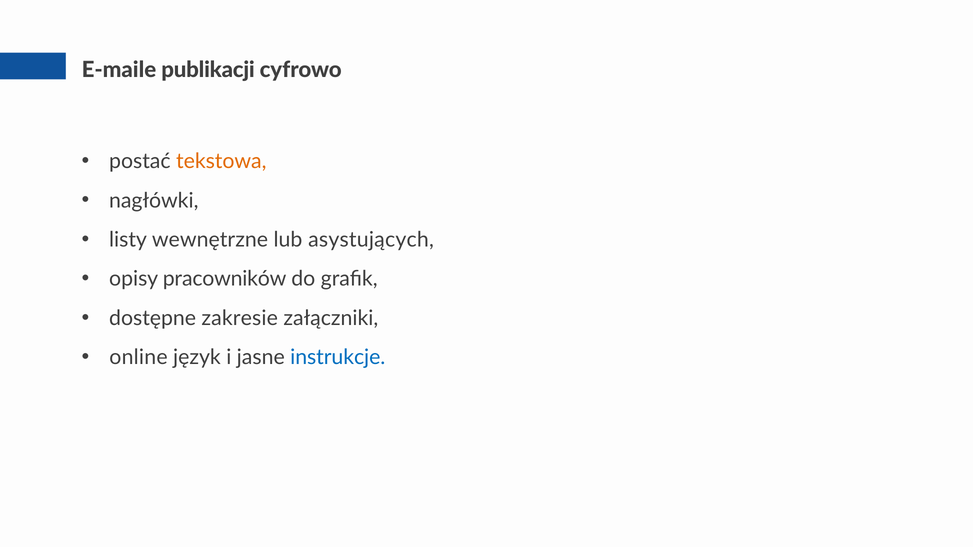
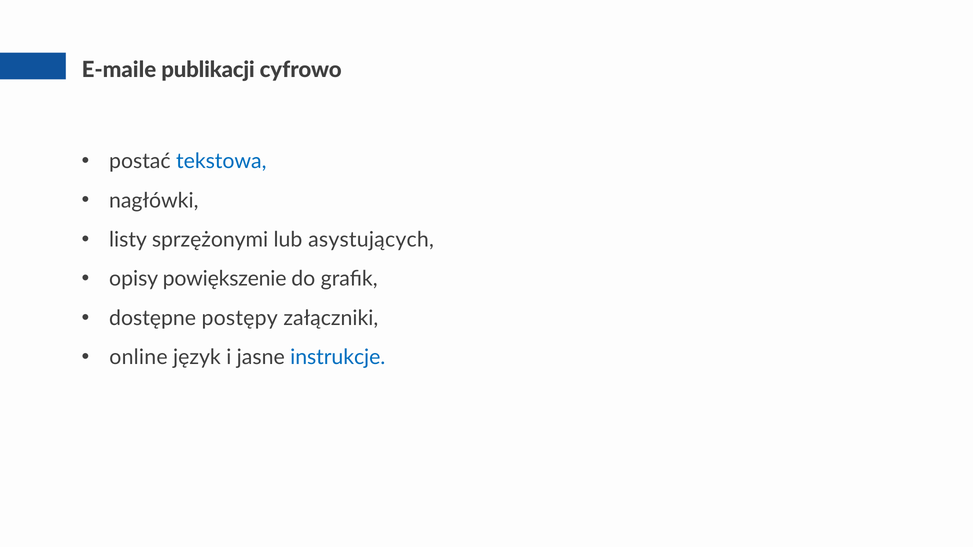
tekstowa colour: orange -> blue (221, 161)
wewnętrzne: wewnętrzne -> sprzężonymi (210, 240)
pracowników: pracowników -> powiększenie (225, 279)
zakresie: zakresie -> postępy (240, 318)
